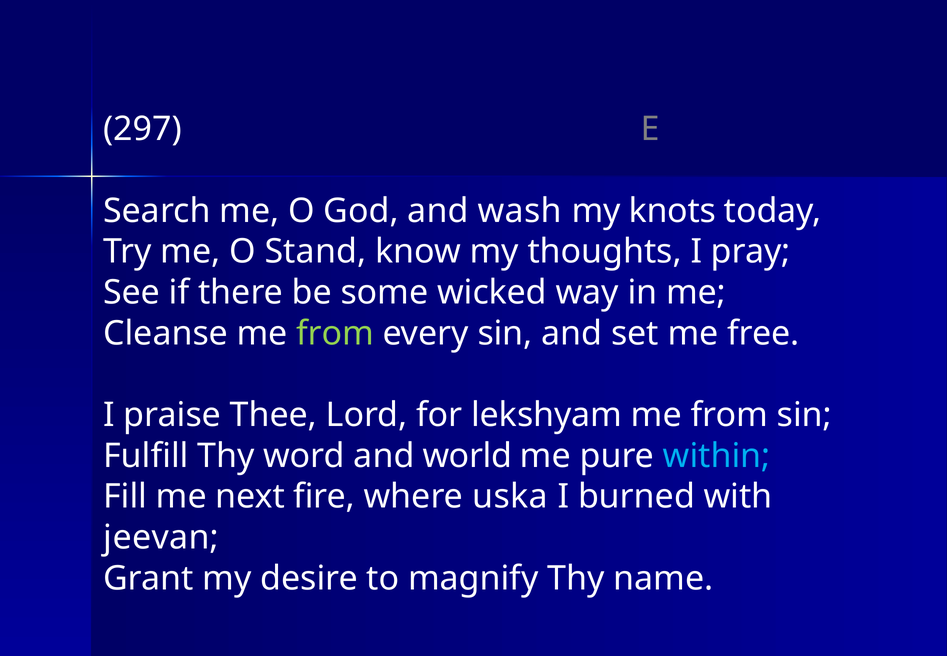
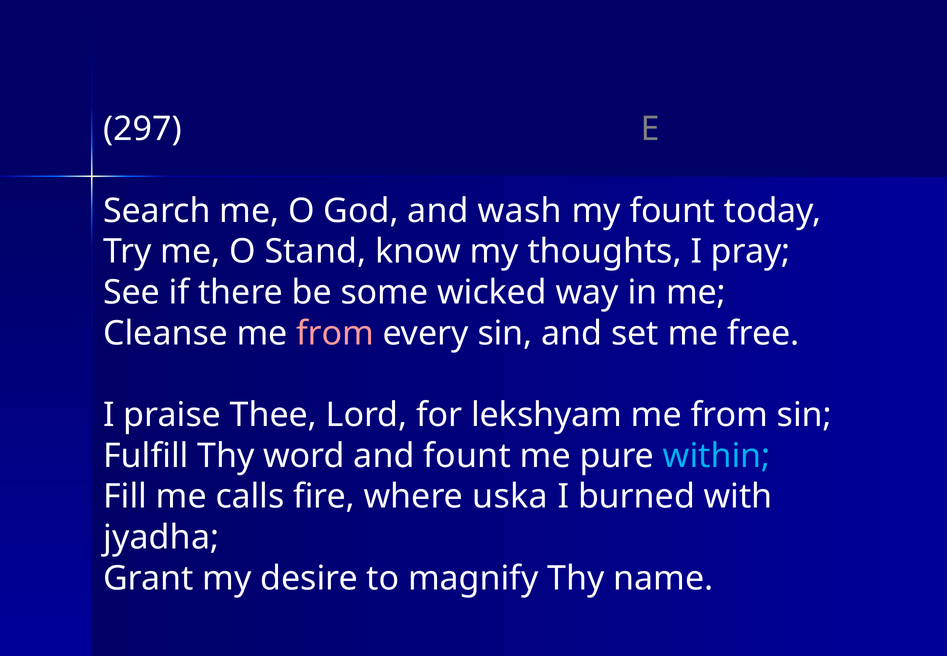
my knots: knots -> fount (672, 211)
from colour: light green -> pink (335, 333)
and world: world -> fount (467, 456)
next: next -> calls (250, 496)
jeevan: jeevan -> jyadha (161, 537)
